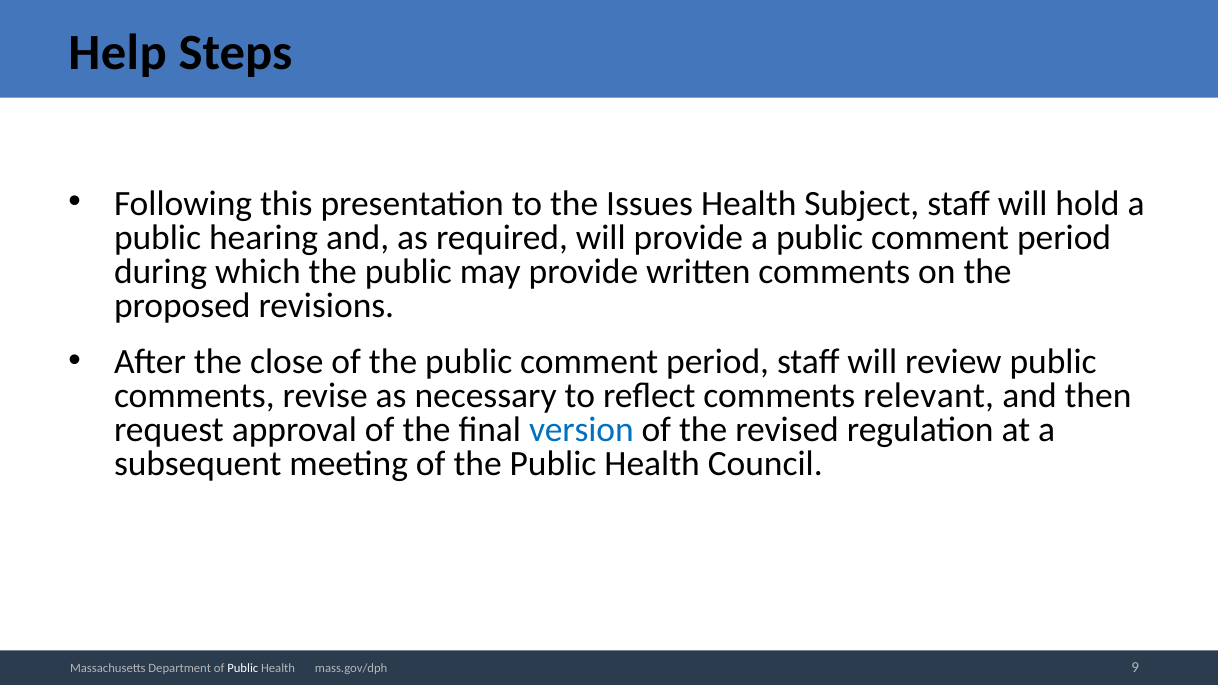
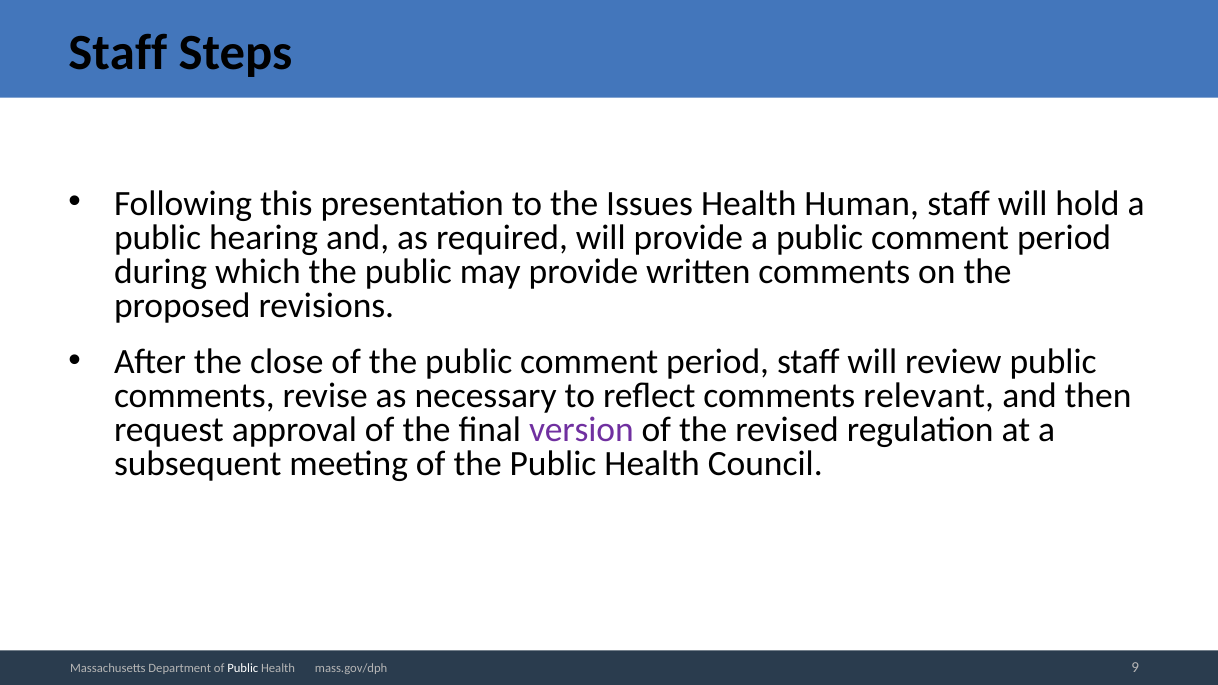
Help: Help -> Staff (118, 53)
Subject: Subject -> Human (862, 203)
version colour: blue -> purple (581, 430)
